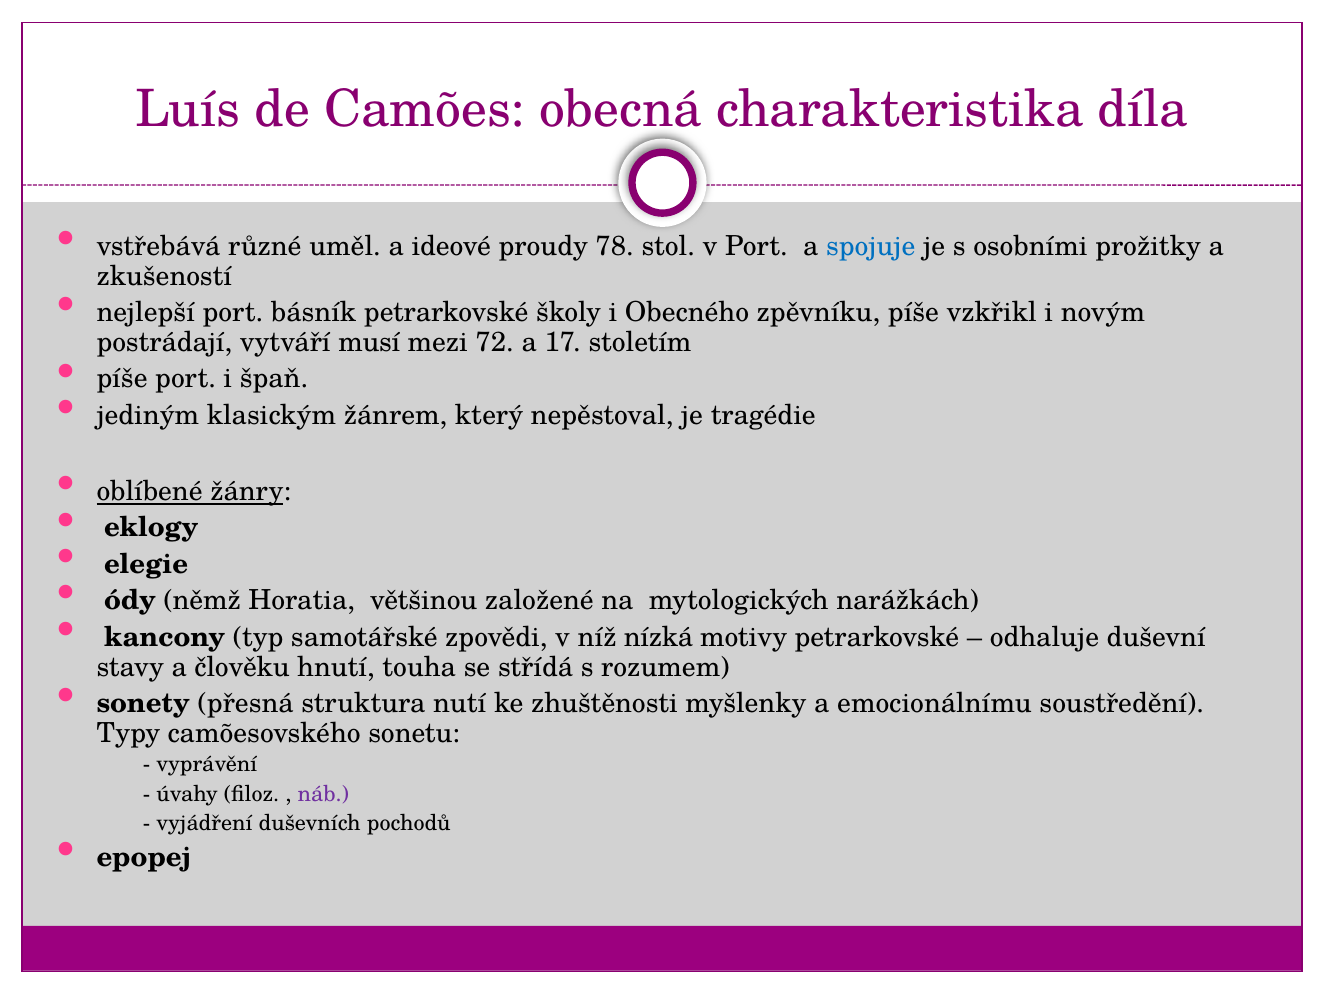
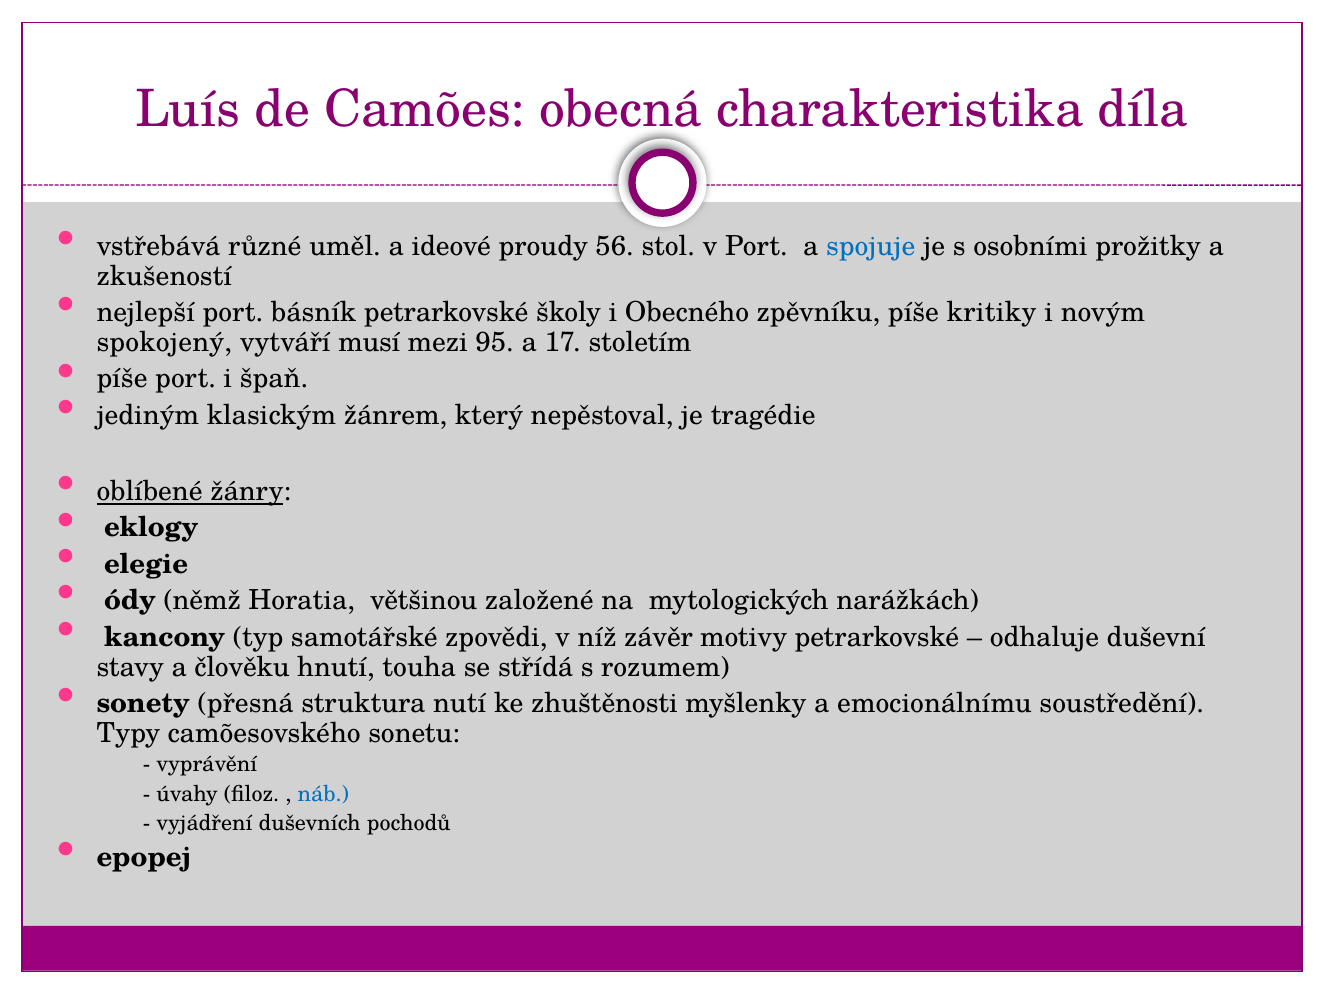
78: 78 -> 56 (615, 246)
vzkřikl: vzkřikl -> kritiky (992, 313)
postrádají: postrádají -> spokojený (164, 342)
72: 72 -> 95 (495, 342)
nízká: nízká -> závěr (659, 637)
náb colour: purple -> blue (323, 794)
